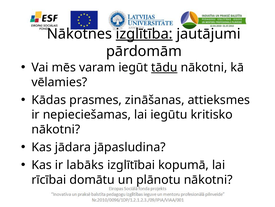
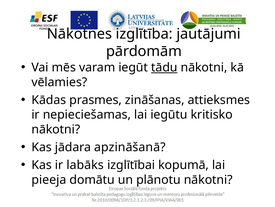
izglītība underline: present -> none (144, 34)
jāpasludina: jāpasludina -> apzināšanā (130, 147)
rīcībai: rīcībai -> pieeja (49, 179)
